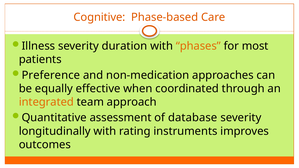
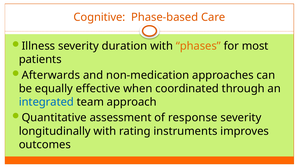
Preference: Preference -> Afterwards (51, 75)
integrated colour: orange -> blue (46, 102)
database: database -> response (193, 118)
